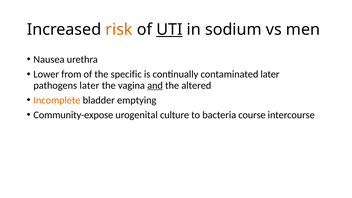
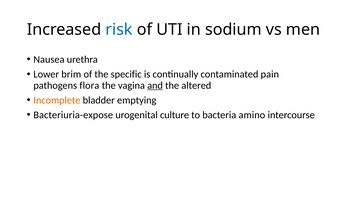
risk colour: orange -> blue (119, 30)
UTI underline: present -> none (169, 30)
from: from -> brim (71, 74)
contaminated later: later -> pain (270, 74)
pathogens later: later -> flora (89, 85)
Community-expose: Community-expose -> Bacteriuria-expose (73, 115)
course: course -> amino (252, 115)
